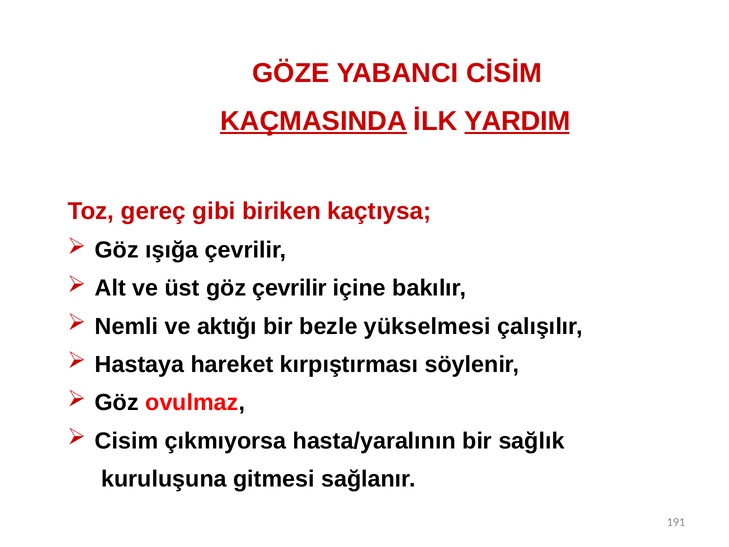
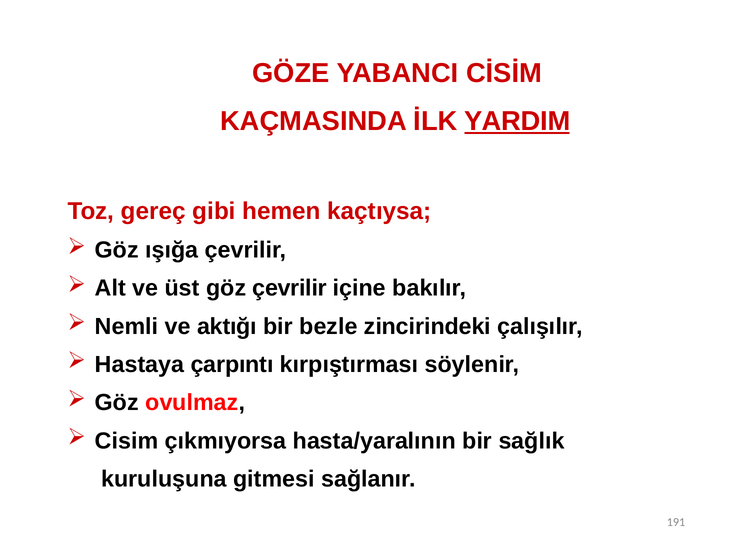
KAÇMASINDA underline: present -> none (313, 121)
biriken: biriken -> hemen (282, 211)
yükselmesi: yükselmesi -> zincirindeki (427, 326)
hareket: hareket -> çarpıntı (232, 364)
